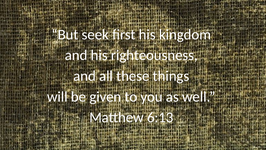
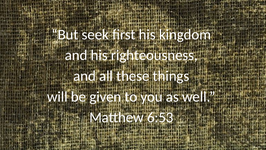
6:13: 6:13 -> 6:53 (160, 117)
